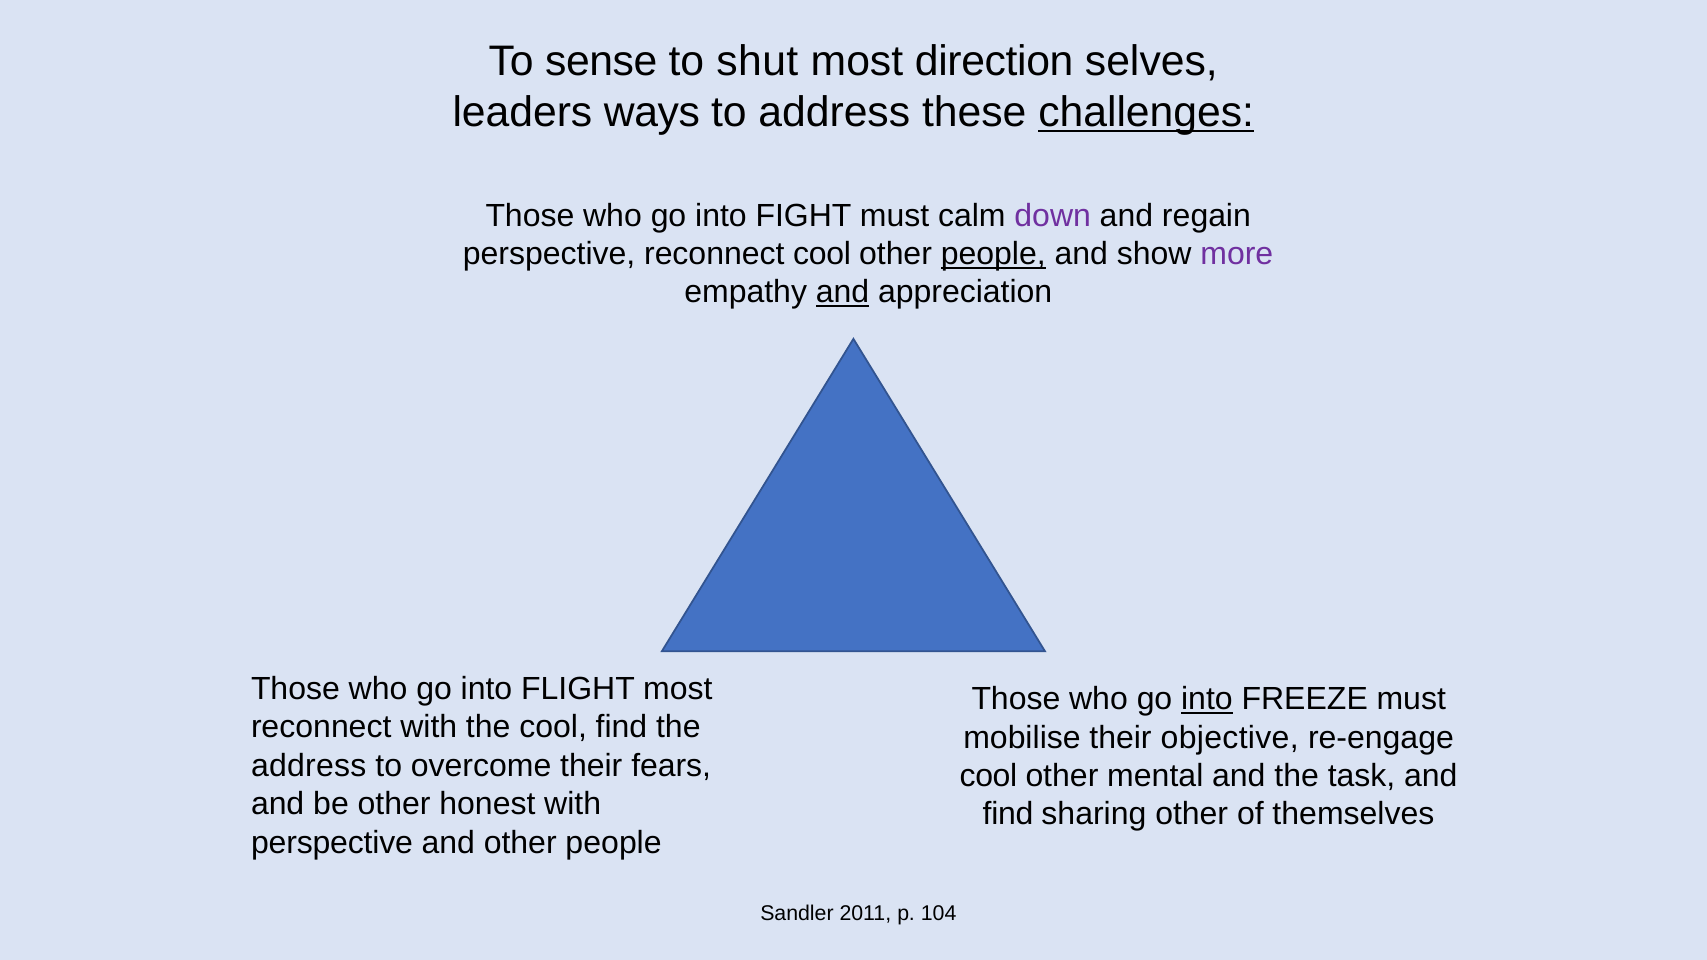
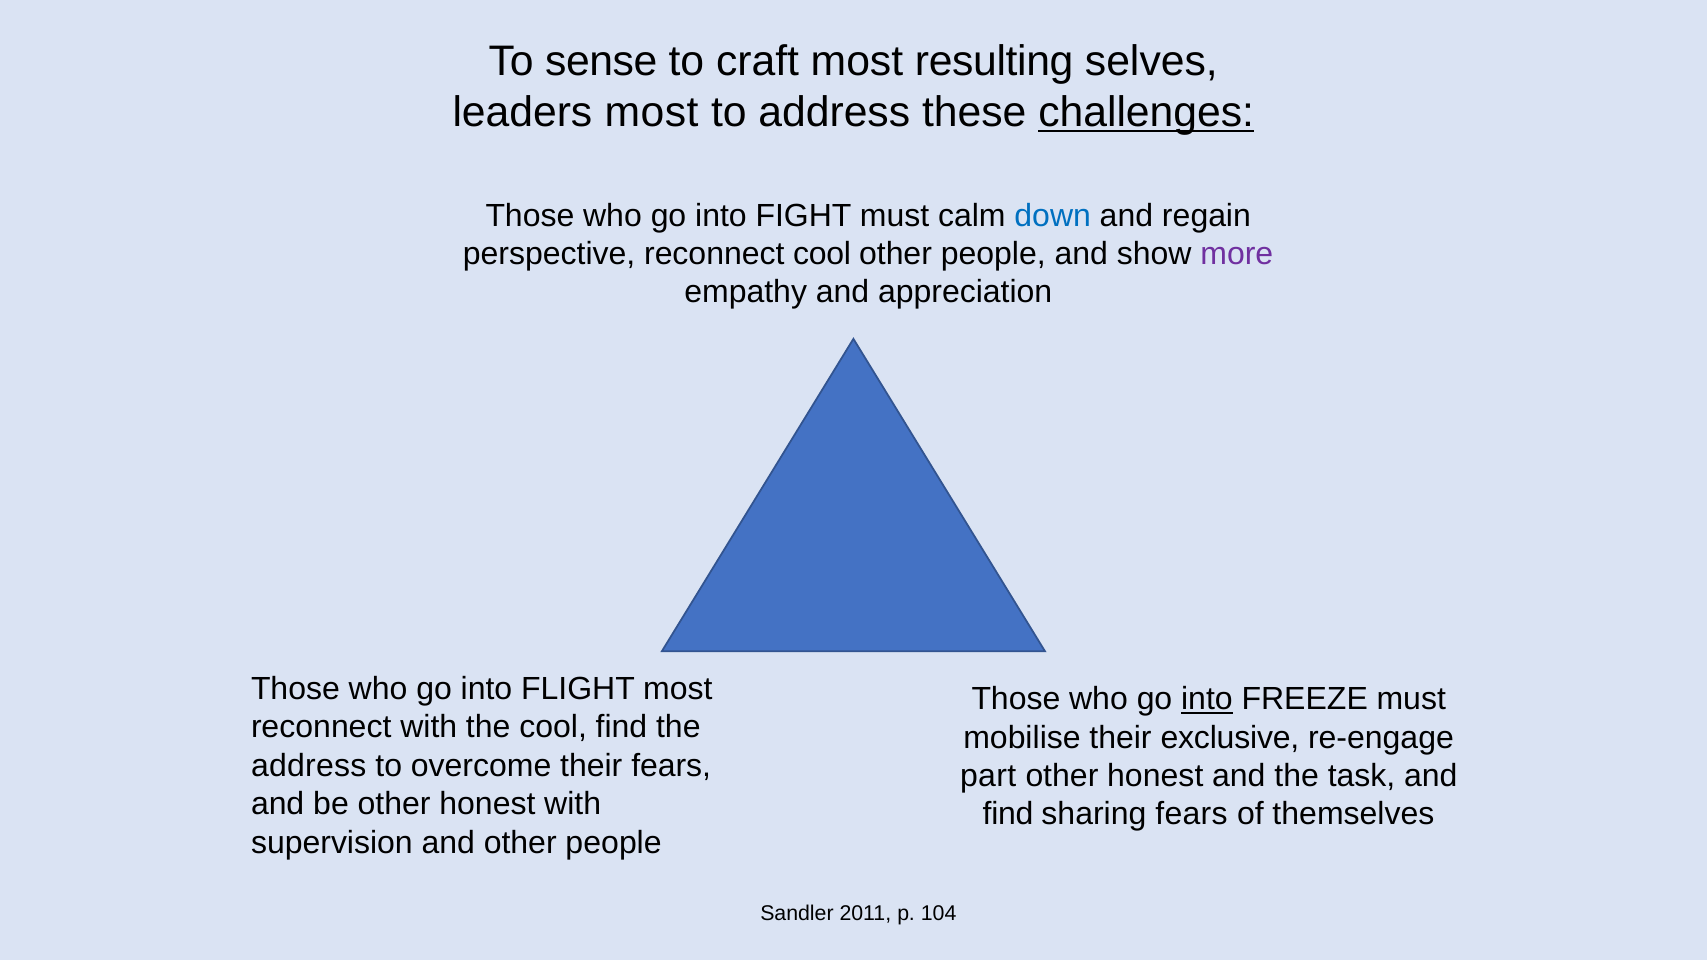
shut: shut -> craft (758, 61)
direction: direction -> resulting (994, 61)
leaders ways: ways -> most (652, 113)
down colour: purple -> blue (1053, 215)
people underline: present -> none (993, 254)
and underline: present -> none (843, 292)
objective: objective -> exclusive (1230, 738)
cool: cool -> part (988, 776)
mental: mental -> honest (1155, 776)
sharing other: other -> fears (1192, 815)
perspective: perspective -> supervision (332, 843)
